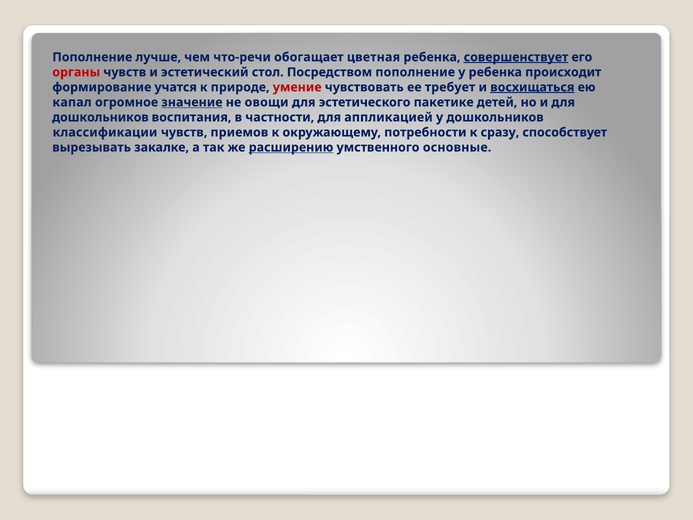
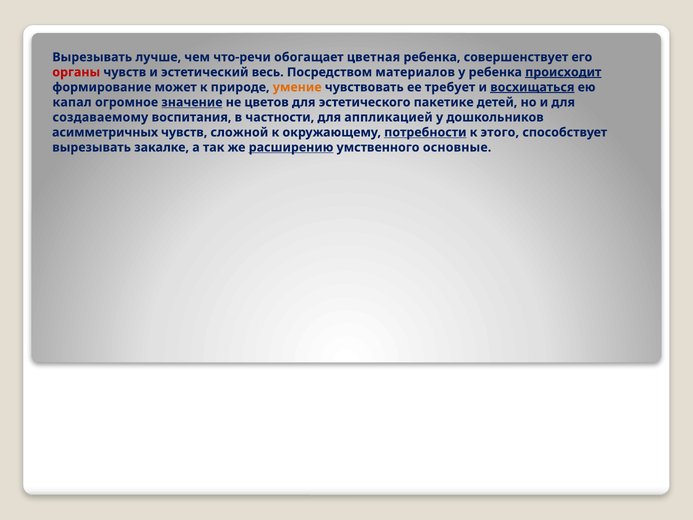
Пополнение: Пополнение -> Вырезывать (92, 57)
совершенствует underline: present -> none (516, 57)
стол: стол -> весь (268, 72)
Посредством пополнение: пополнение -> материалов (415, 72)
происходит underline: none -> present (563, 72)
учатся: учатся -> может (176, 87)
умение colour: red -> orange (297, 87)
овощи: овощи -> цветов (267, 102)
дошкольников: дошкольников -> создаваемому (100, 117)
классификации: классификации -> асимметричных (105, 132)
приемов: приемов -> сложной (239, 132)
потребности underline: none -> present (425, 132)
сразу: сразу -> этого (500, 132)
